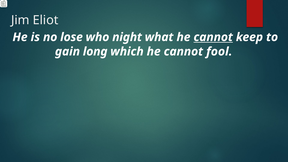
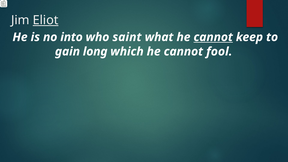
Eliot underline: none -> present (46, 20)
lose: lose -> into (72, 37)
night: night -> saint (127, 37)
